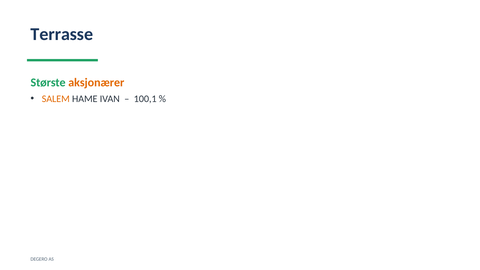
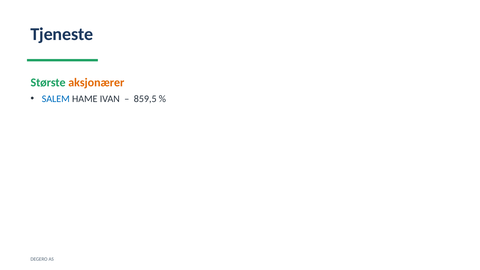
Terrasse: Terrasse -> Tjeneste (62, 34)
SALEM colour: orange -> blue (56, 99)
100,1: 100,1 -> 859,5 (145, 99)
